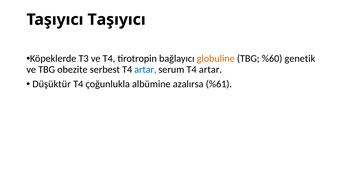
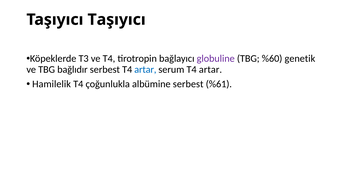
globuline colour: orange -> purple (216, 59)
obezite: obezite -> bağlıdır (72, 70)
Düşüktür: Düşüktür -> Hamilelik (52, 84)
albümine azalırsa: azalırsa -> serbest (188, 84)
